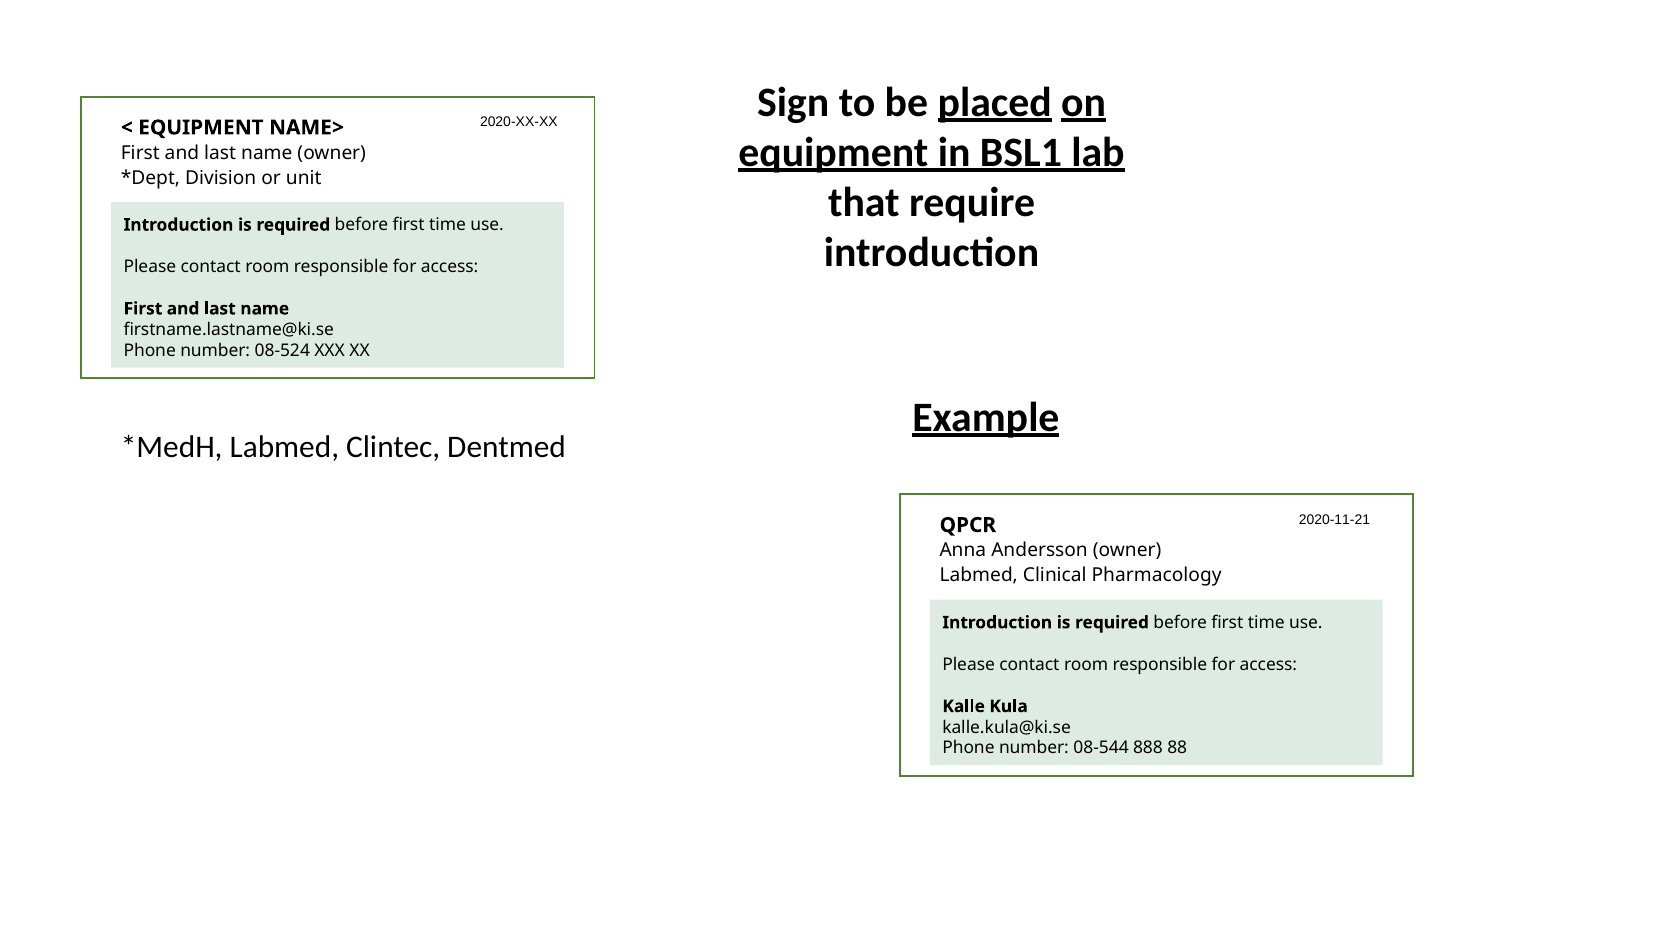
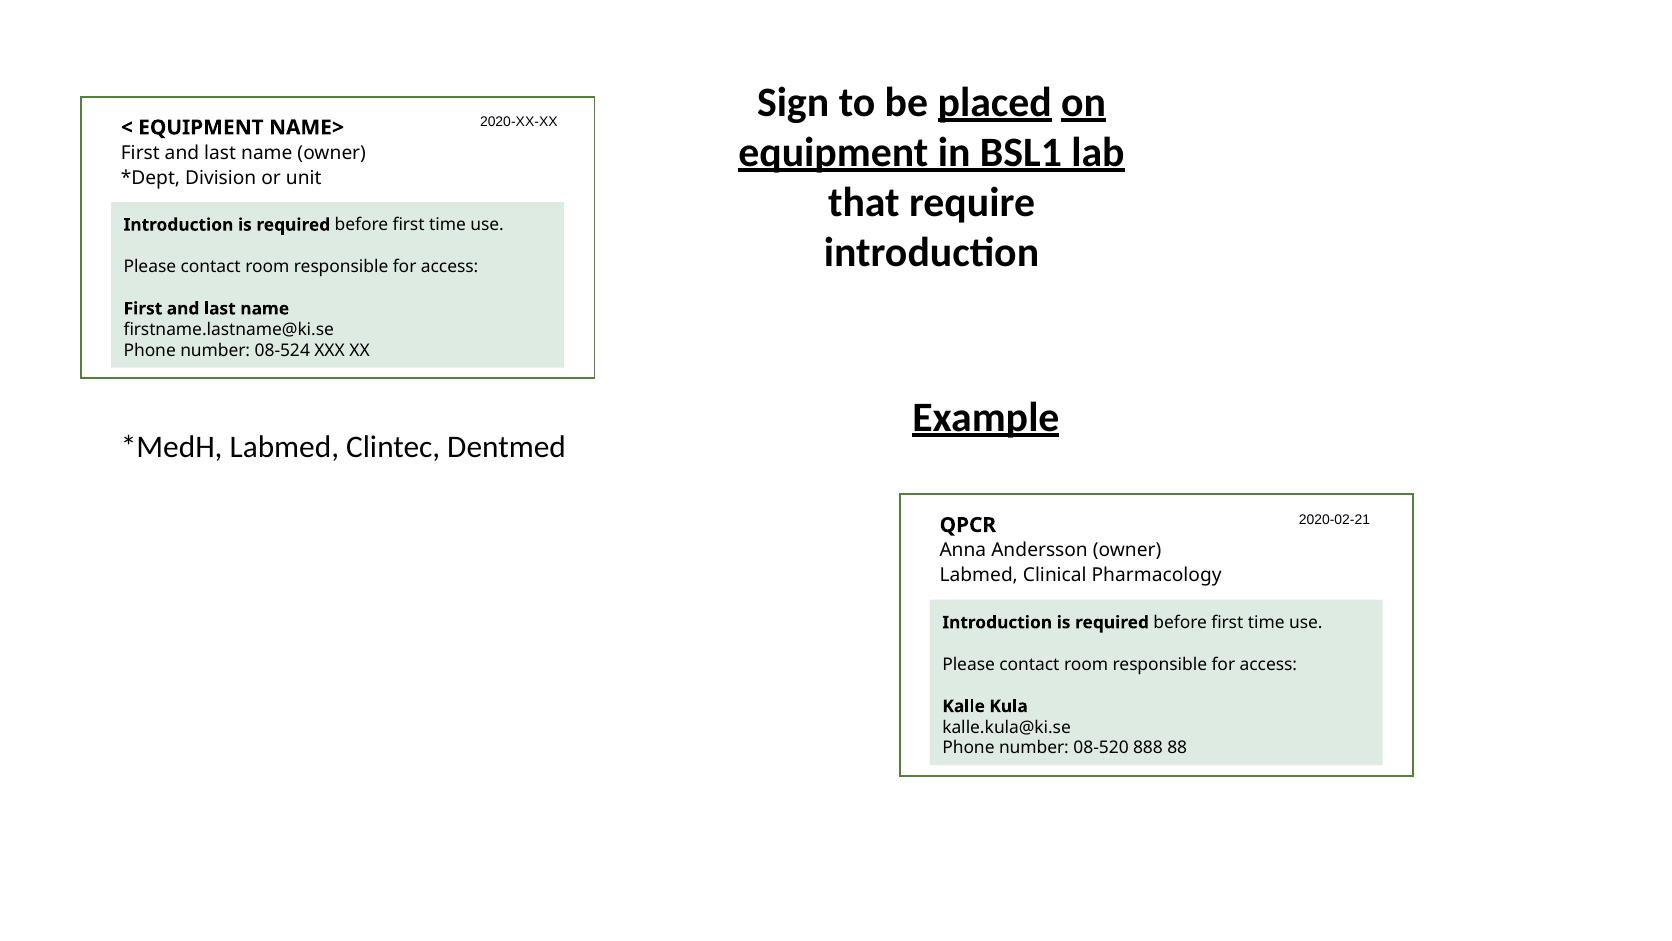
2020-11-21: 2020-11-21 -> 2020-02-21 (1334, 520)
08-544: 08-544 -> 08-520 (1101, 748)
